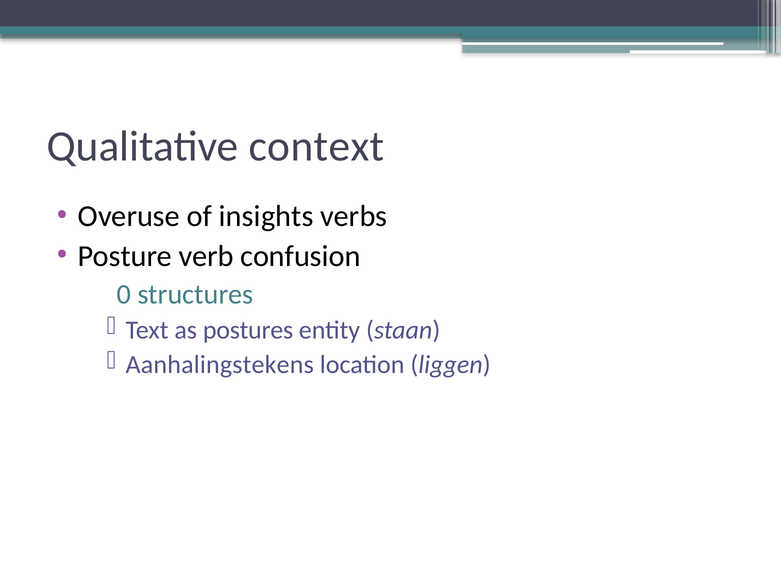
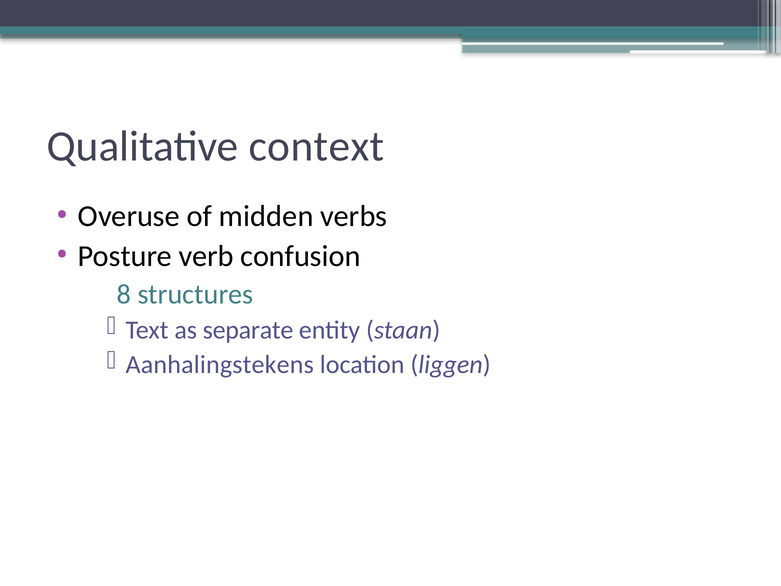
insights: insights -> midden (266, 216)
0: 0 -> 8 (124, 294)
postures: postures -> separate (248, 330)
